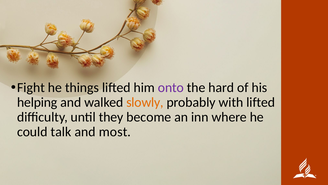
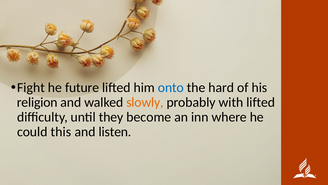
things: things -> future (82, 87)
onto colour: purple -> blue (171, 87)
helping: helping -> religion (37, 102)
talk: talk -> this (61, 132)
most: most -> listen (115, 132)
